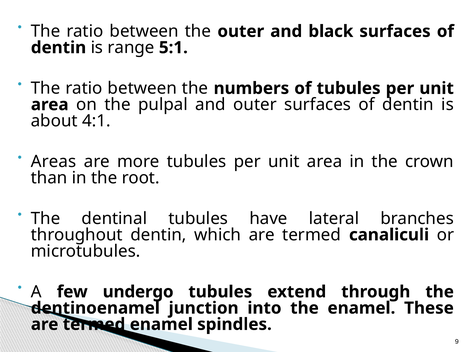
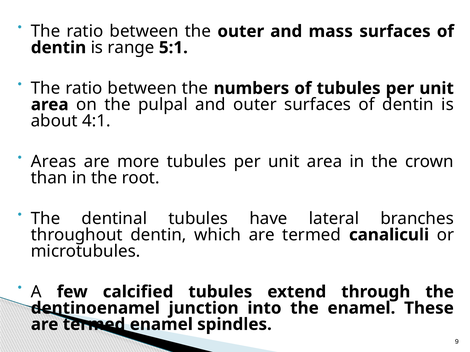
black: black -> mass (331, 31)
undergo: undergo -> calcified (138, 292)
